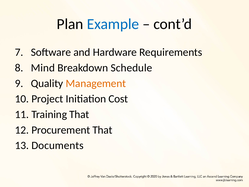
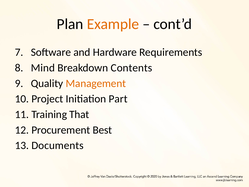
Example colour: blue -> orange (113, 24)
Schedule: Schedule -> Contents (131, 68)
Cost: Cost -> Part (118, 99)
Procurement That: That -> Best (102, 130)
